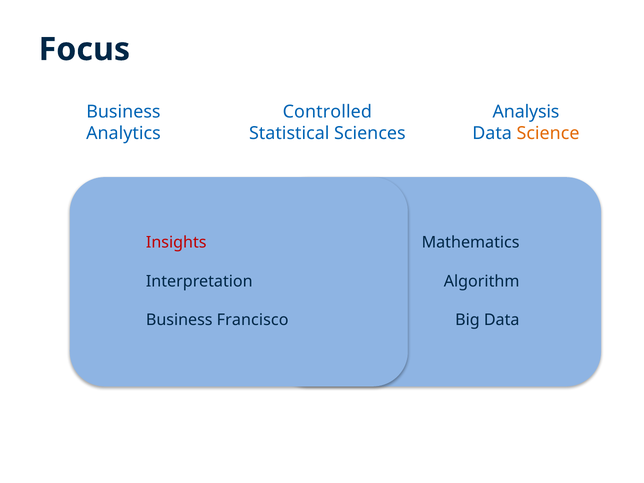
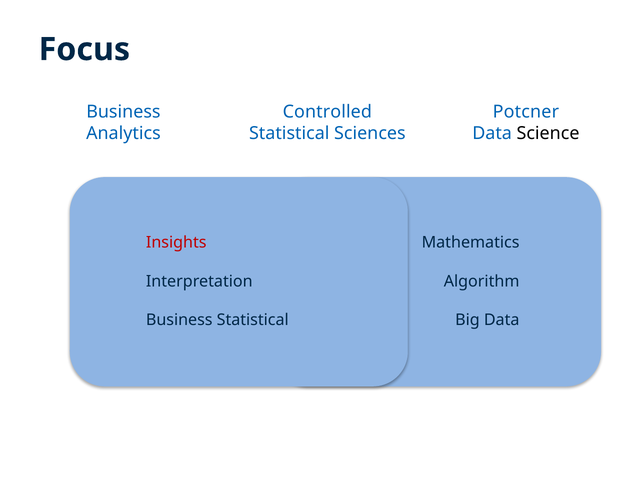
Analysis: Analysis -> Potcner (526, 112)
Science colour: orange -> black (548, 133)
Business Francisco: Francisco -> Statistical (253, 320)
